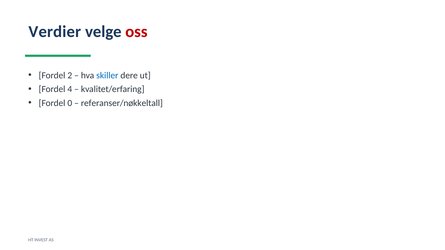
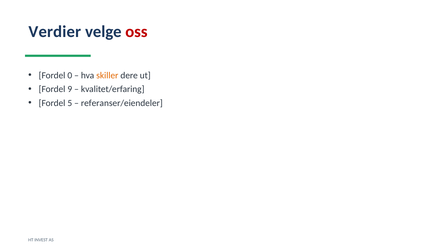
2: 2 -> 0 (70, 75)
skiller colour: blue -> orange (107, 75)
4: 4 -> 9 (70, 89)
0: 0 -> 5 (70, 103)
referanser/nøkkeltall: referanser/nøkkeltall -> referanser/eiendeler (122, 103)
